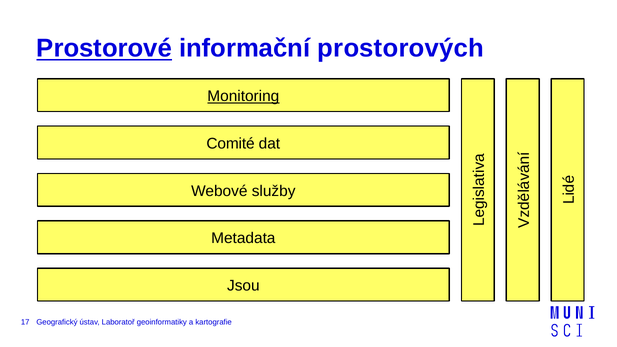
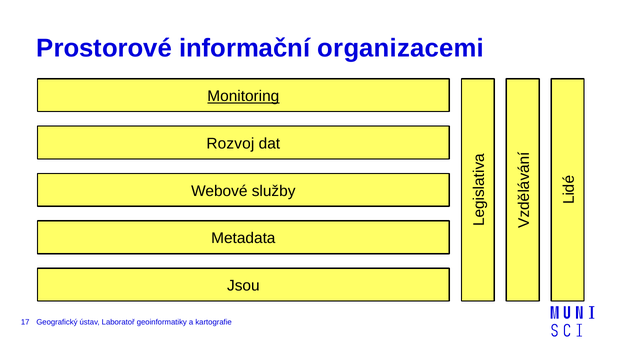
Prostorové underline: present -> none (104, 49)
prostorových: prostorových -> organizacemi (401, 49)
Comité: Comité -> Rozvoj (230, 144)
